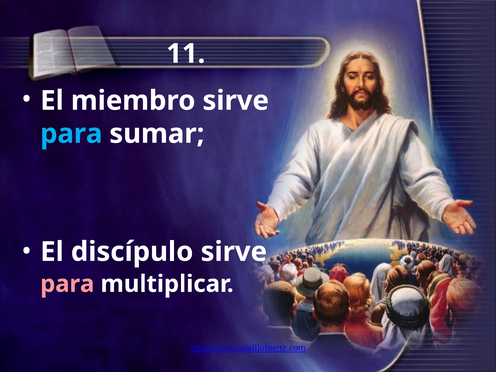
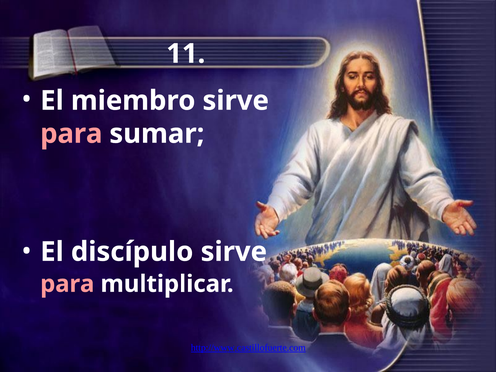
para colour: light blue -> pink (71, 134)
